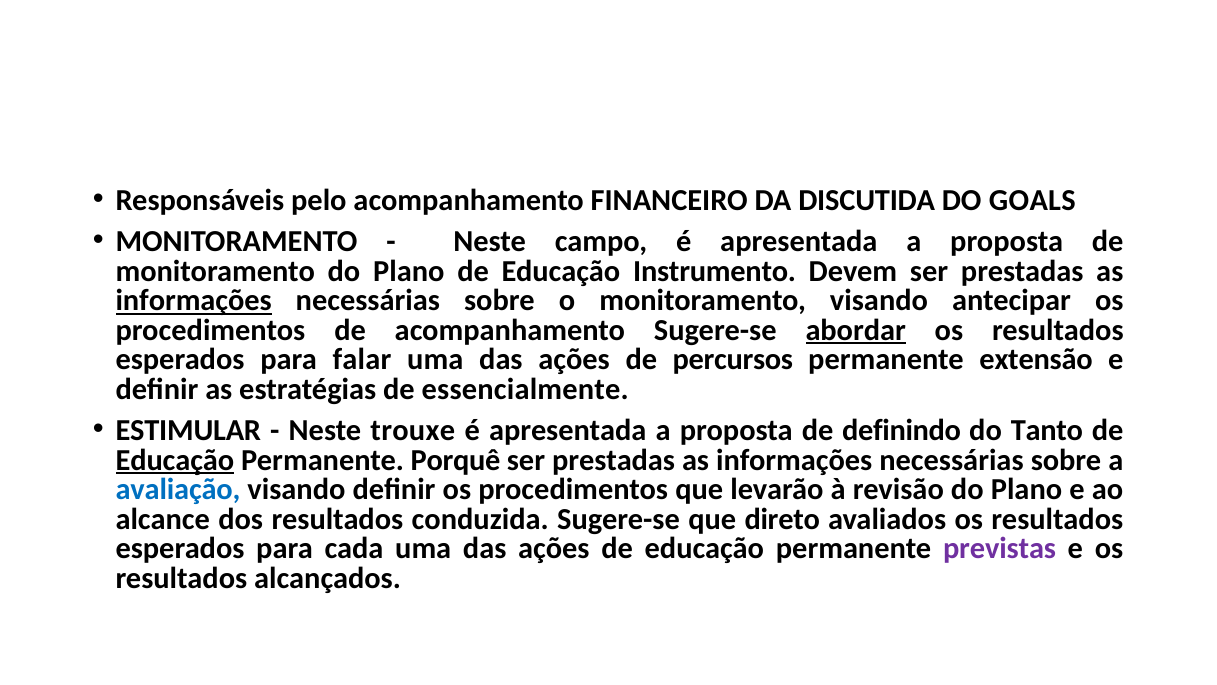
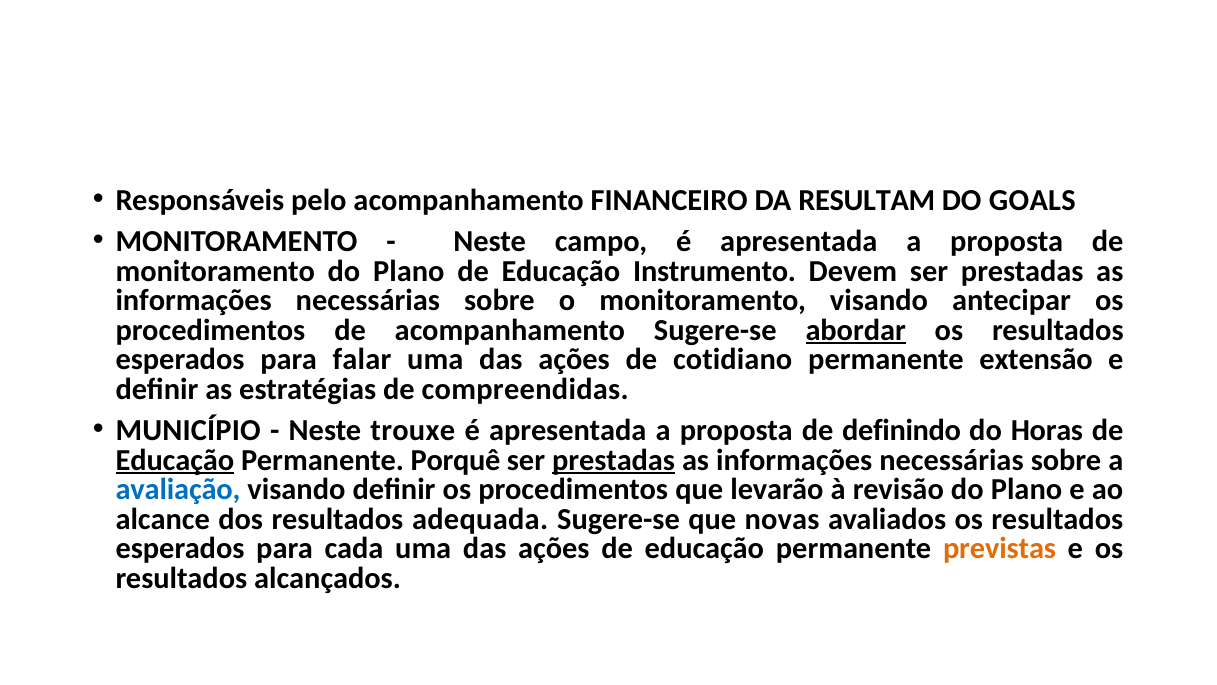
DISCUTIDA: DISCUTIDA -> RESULTAM (867, 200)
informações underline: present -> none (194, 301)
percursos: percursos -> cotidiano (733, 360)
essencialmente: essencialmente -> compreendidas (525, 389)
ESTIMULAR: ESTIMULAR -> MUNICÍPIO (188, 430)
Tanto: Tanto -> Horas (1047, 430)
prestadas underline: none -> present (614, 460)
conduzida: conduzida -> adequada (480, 519)
direto: direto -> novas (782, 519)
previstas colour: purple -> orange (1000, 548)
